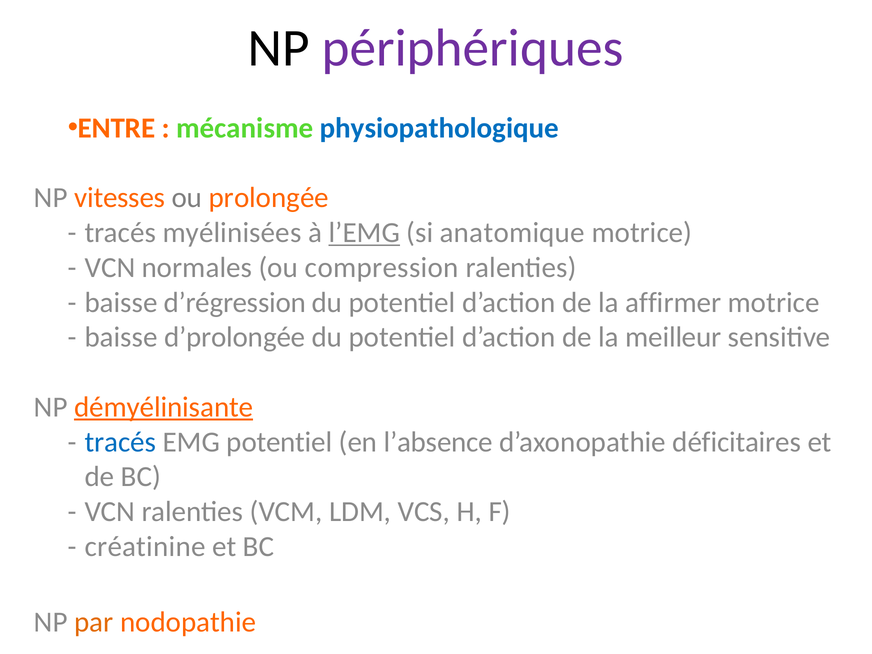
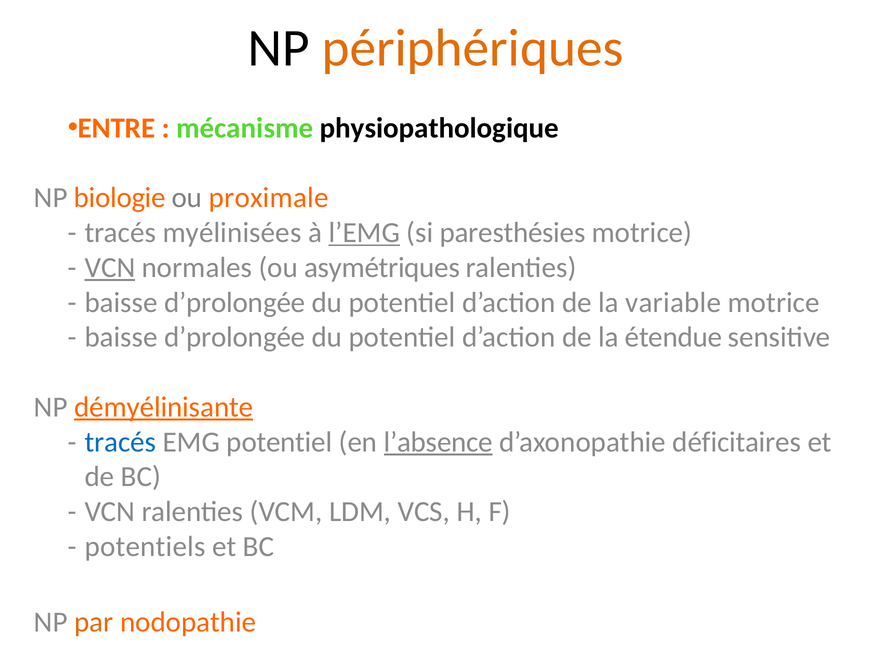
périphériques colour: purple -> orange (473, 48)
physiopathologique colour: blue -> black (439, 128)
vitesses: vitesses -> biologie (120, 198)
prolongée: prolongée -> proximale (269, 198)
anatomique: anatomique -> paresthésies (513, 233)
VCN underline: none -> present (110, 268)
compression: compression -> asymétriques (382, 268)
d’régression: d’régression -> d’prolongée (235, 302)
affirmer: affirmer -> variable (673, 302)
meilleur: meilleur -> étendue (673, 337)
l’absence underline: none -> present (438, 442)
créatinine: créatinine -> potentiels (145, 547)
